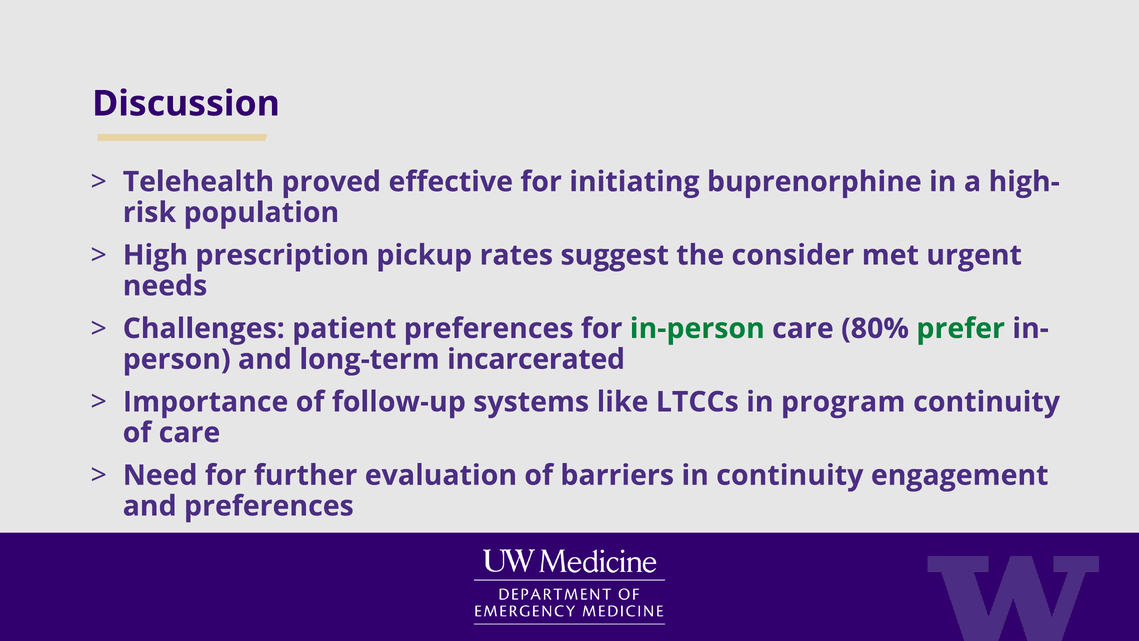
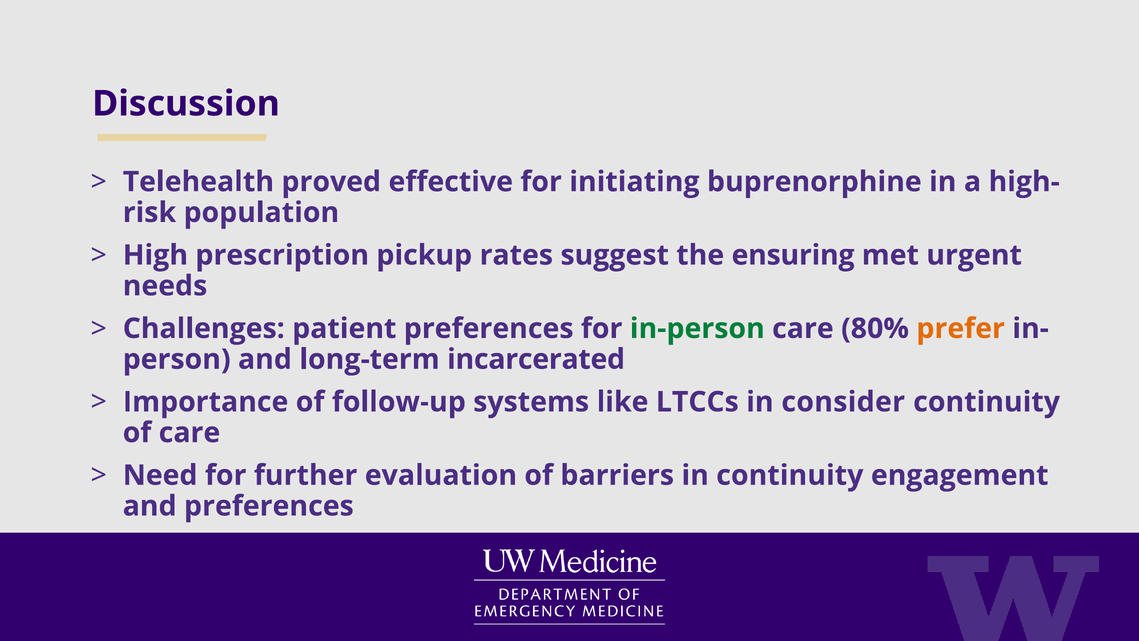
consider: consider -> ensuring (793, 255)
prefer colour: green -> orange (961, 328)
program: program -> consider (843, 402)
